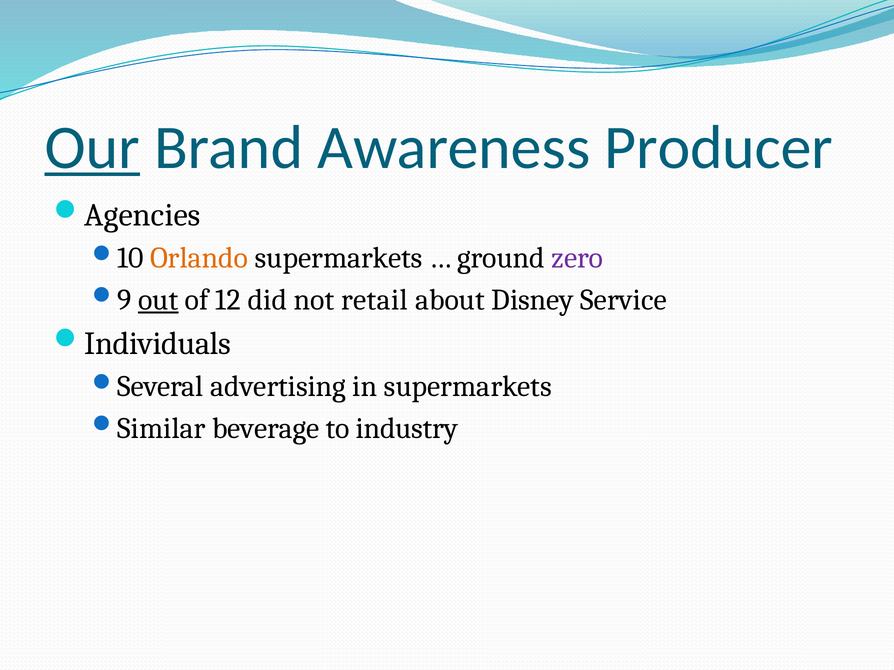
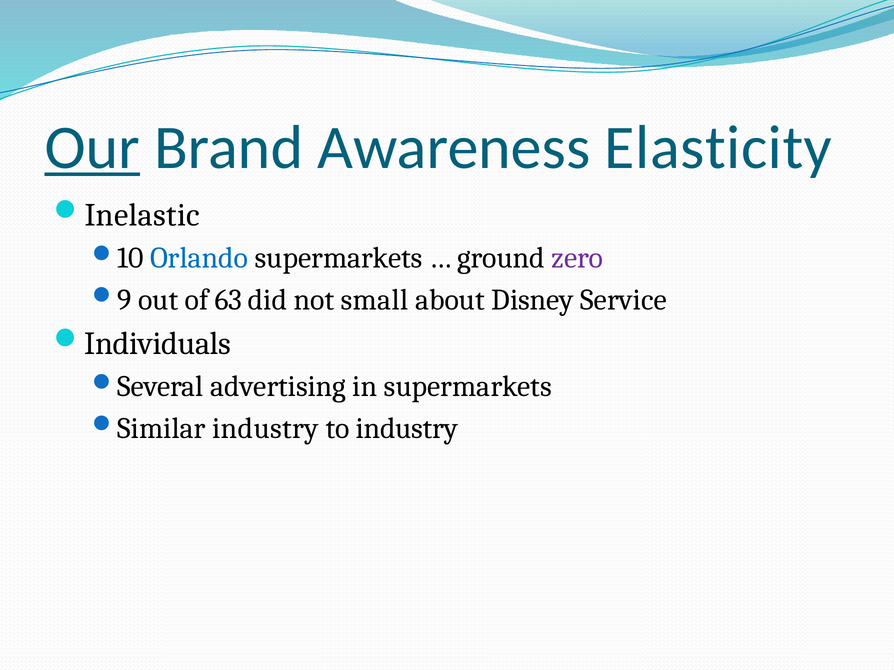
Producer: Producer -> Elasticity (718, 148)
Agencies: Agencies -> Inelastic (142, 215)
Orlando colour: orange -> blue (199, 258)
out underline: present -> none (158, 300)
12: 12 -> 63 (228, 300)
retail: retail -> small (375, 300)
beverage: beverage -> industry (266, 429)
